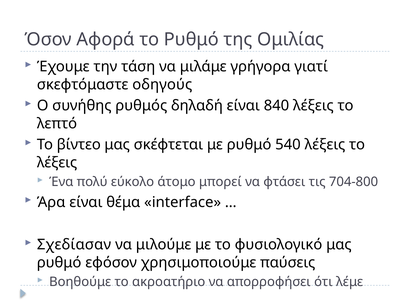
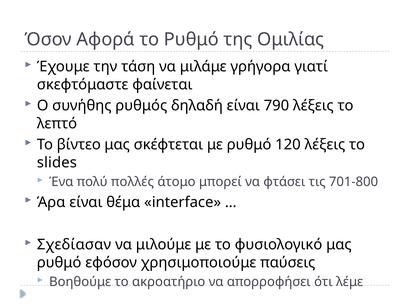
οδηγούς: οδηγούς -> φαίνεται (162, 84)
840: 840 -> 790 (276, 106)
540: 540 -> 120 (288, 144)
λέξεις: λέξεις -> slides (57, 162)
εύκολο: εύκολο -> πολλές (132, 182)
704-800: 704-800 -> 701-800 (354, 182)
